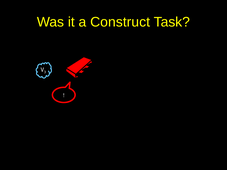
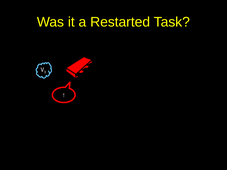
Construct: Construct -> Restarted (120, 22)
